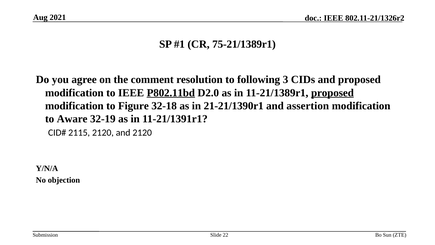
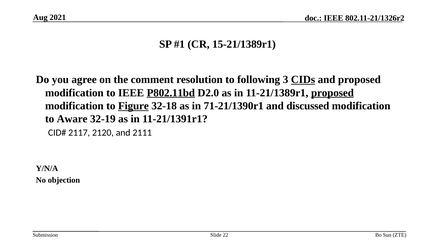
75-21/1389r1: 75-21/1389r1 -> 15-21/1389r1 (244, 44)
CIDs underline: none -> present (303, 80)
Figure underline: none -> present (133, 106)
21-21/1390r1: 21-21/1390r1 -> 71-21/1390r1 (234, 106)
assertion: assertion -> discussed (308, 106)
2115: 2115 -> 2117 (79, 133)
and 2120: 2120 -> 2111 (142, 133)
